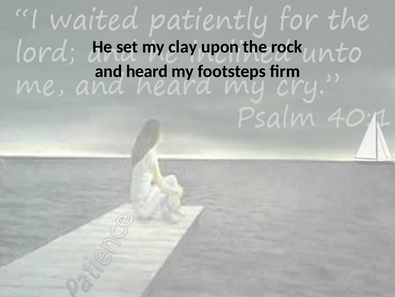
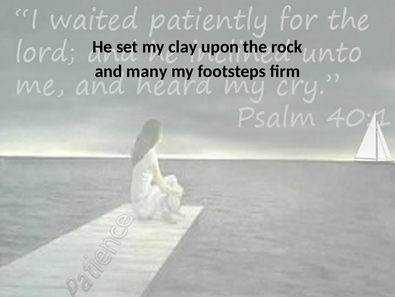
heard: heard -> many (147, 71)
